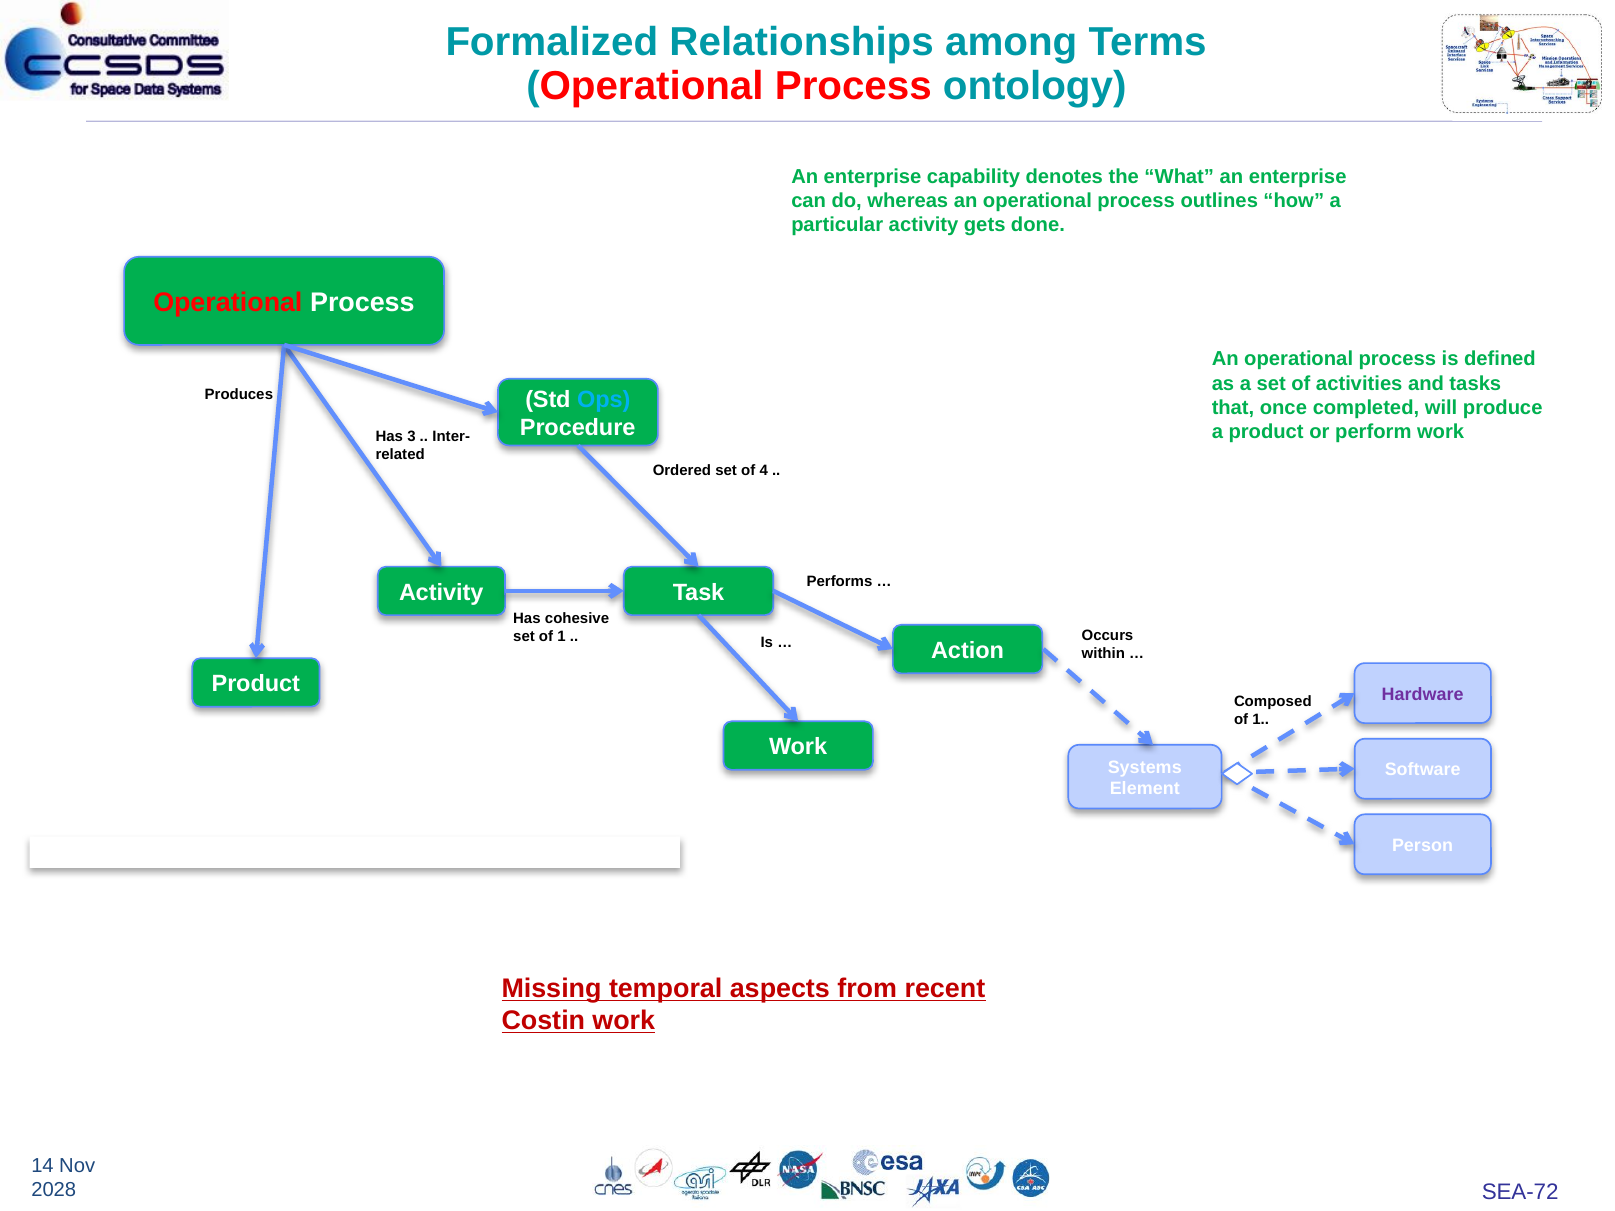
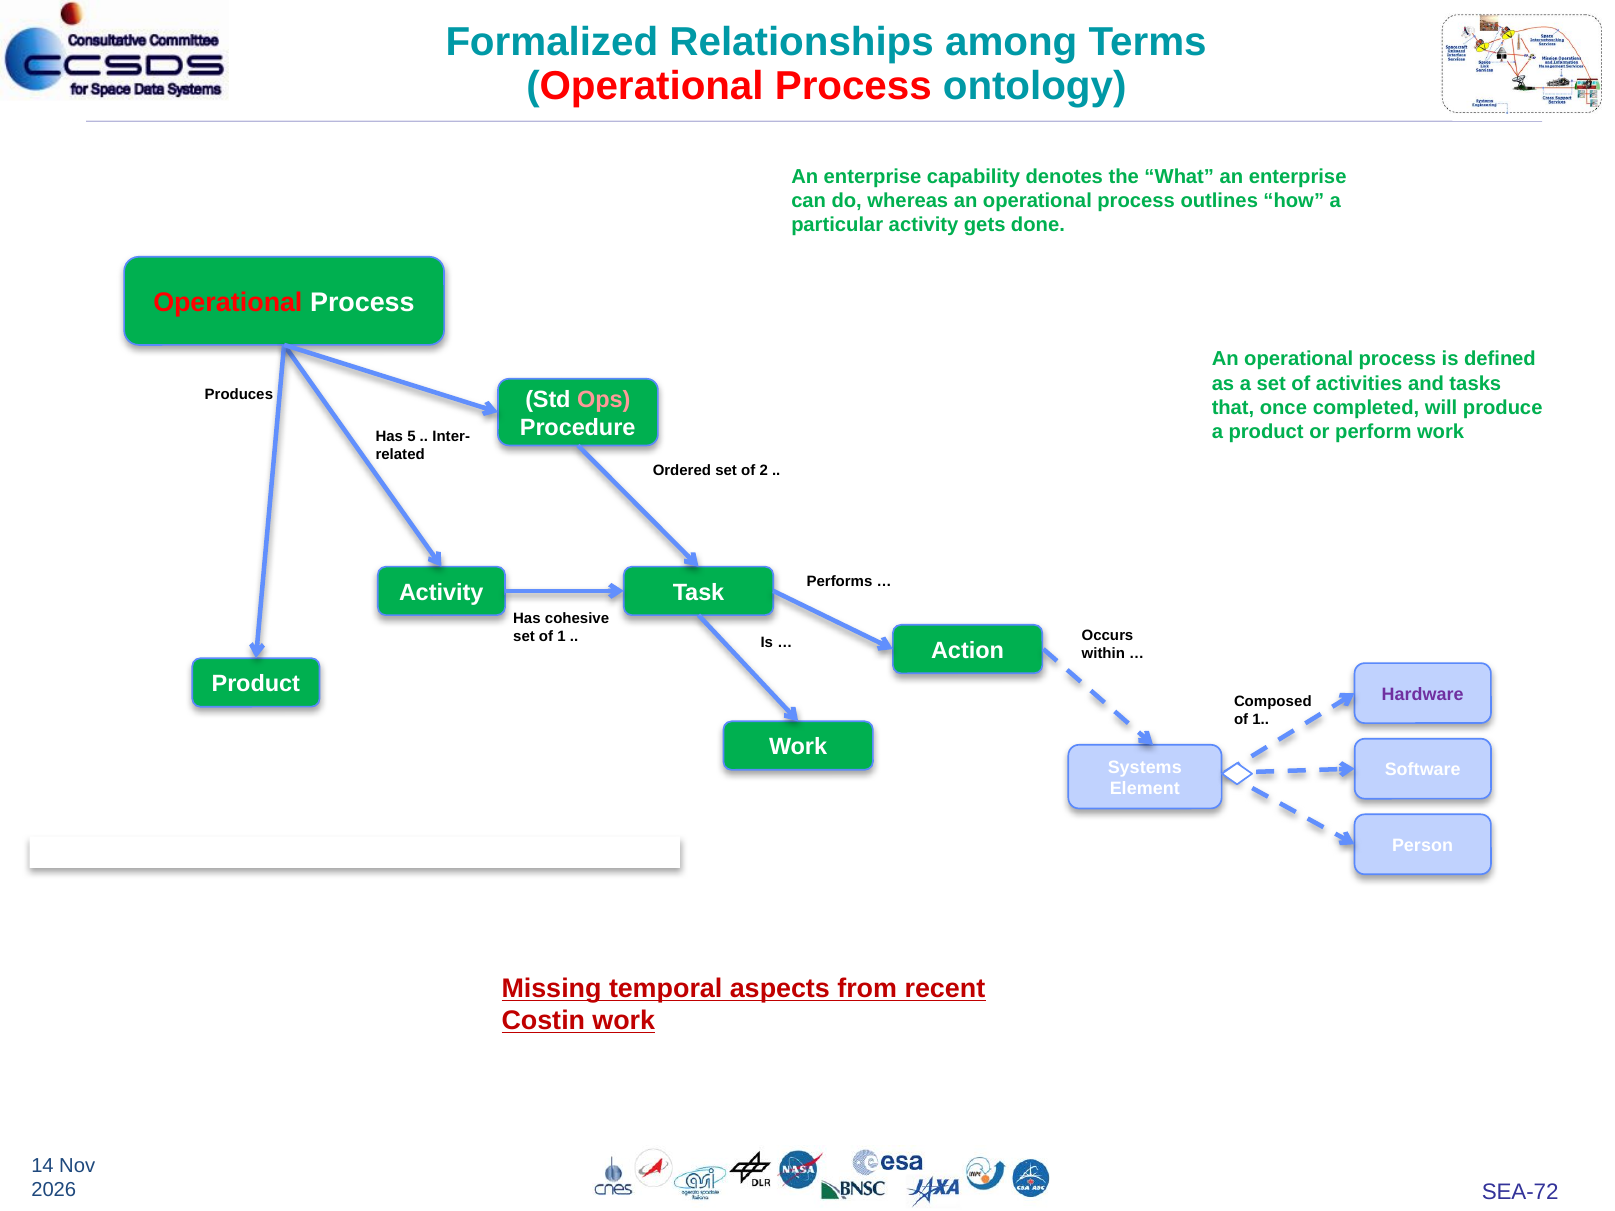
Ops colour: light blue -> pink (604, 400)
3: 3 -> 5 (412, 436)
4: 4 -> 2 (764, 471)
2028: 2028 -> 2026 (54, 1191)
